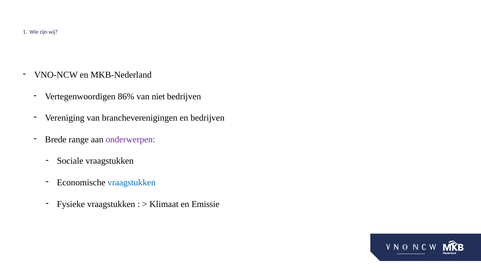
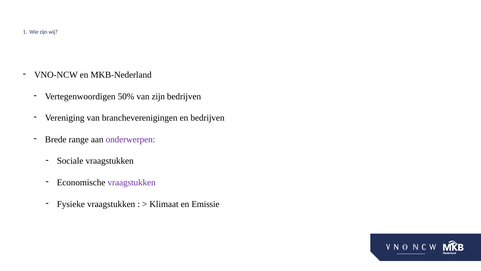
86%: 86% -> 50% (126, 96)
van niet: niet -> zijn (158, 96)
vraagstukken colour: blue -> purple (132, 182)
